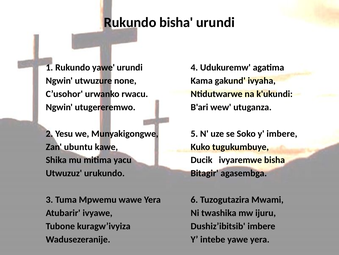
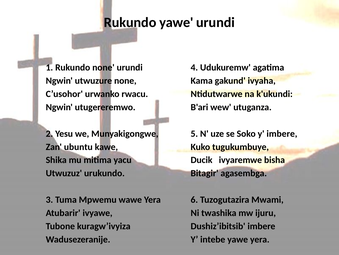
Rukundo bisha: bisha -> yawe (176, 22)
Rukundo yawe: yawe -> none (103, 67)
